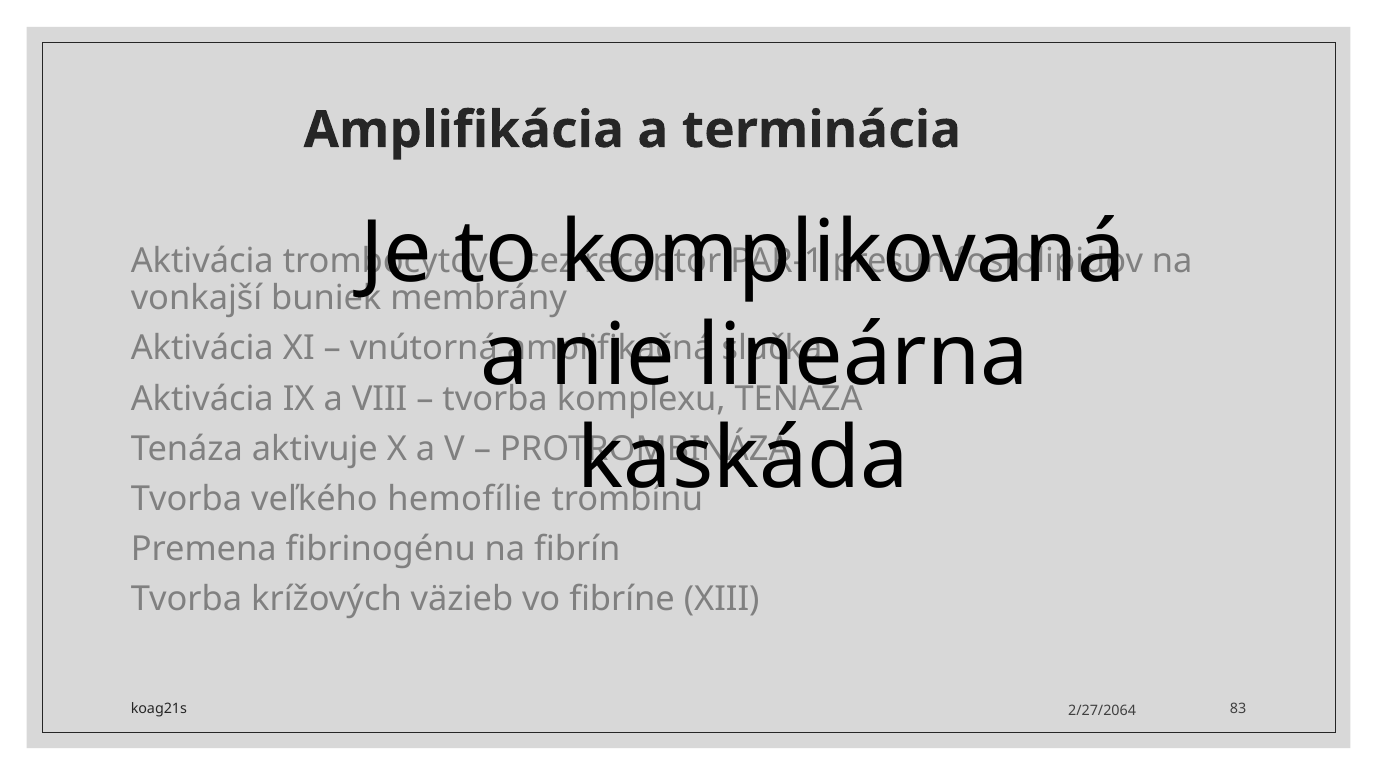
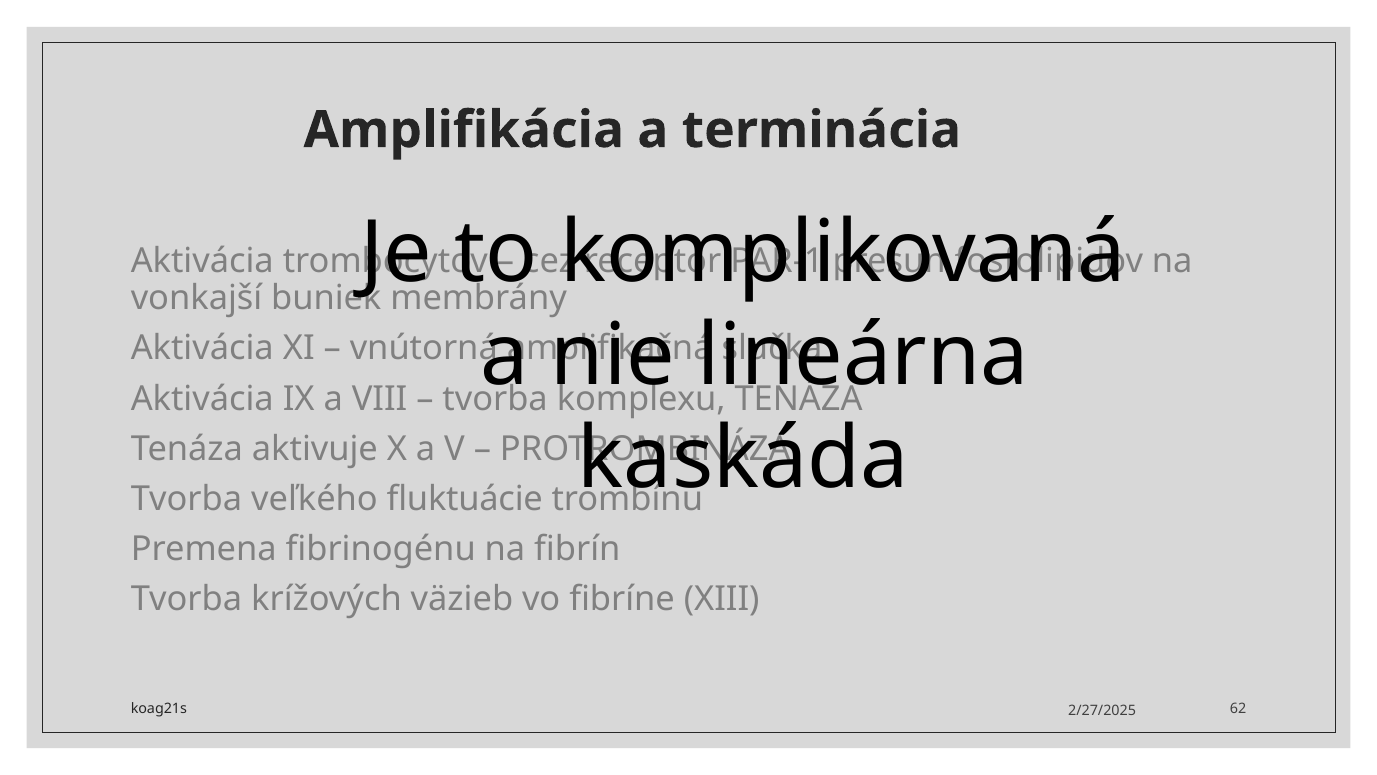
hemofílie: hemofílie -> fluktuácie (465, 499)
83: 83 -> 62 (1238, 708)
2/27/2064: 2/27/2064 -> 2/27/2025 (1102, 710)
